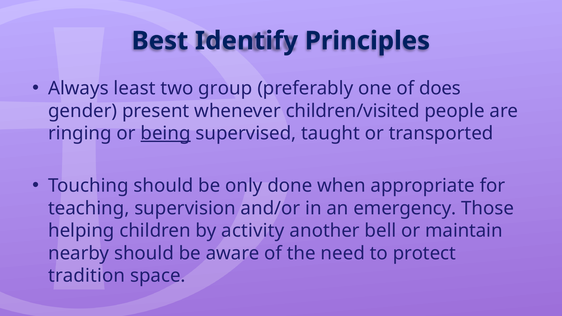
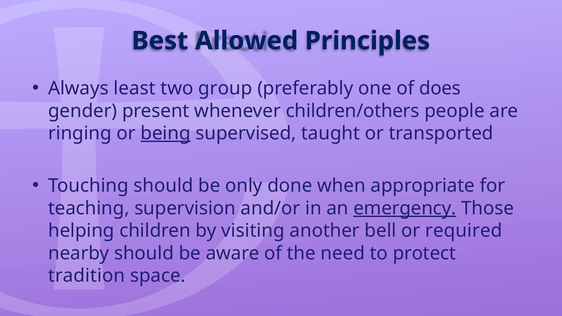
Identify: Identify -> Allowed (247, 41)
children/visited: children/visited -> children/others (353, 111)
emergency underline: none -> present (405, 208)
activity: activity -> visiting (253, 231)
maintain: maintain -> required (464, 231)
